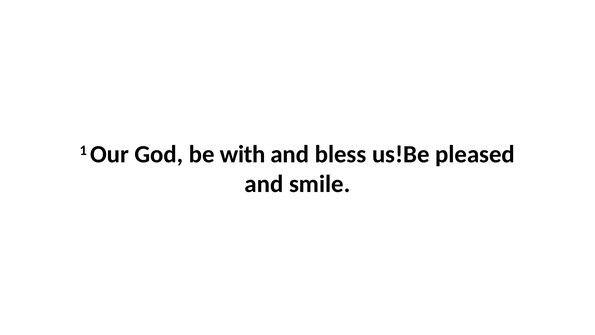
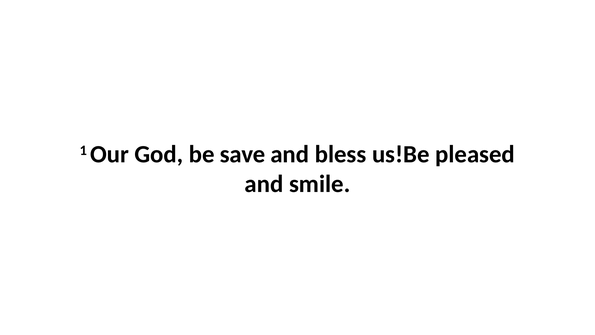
with: with -> save (243, 154)
